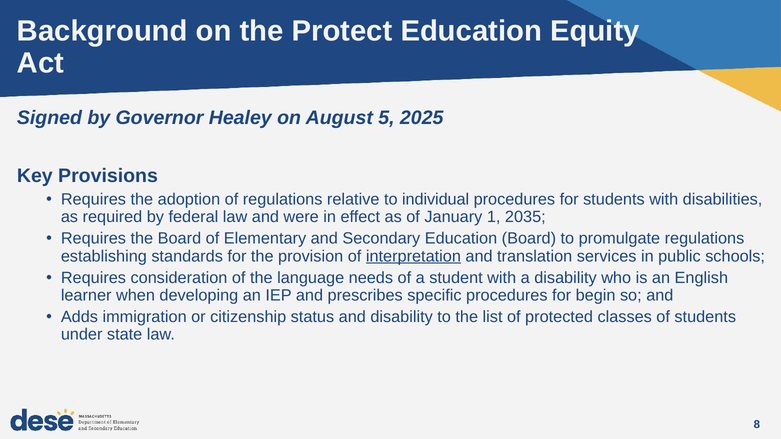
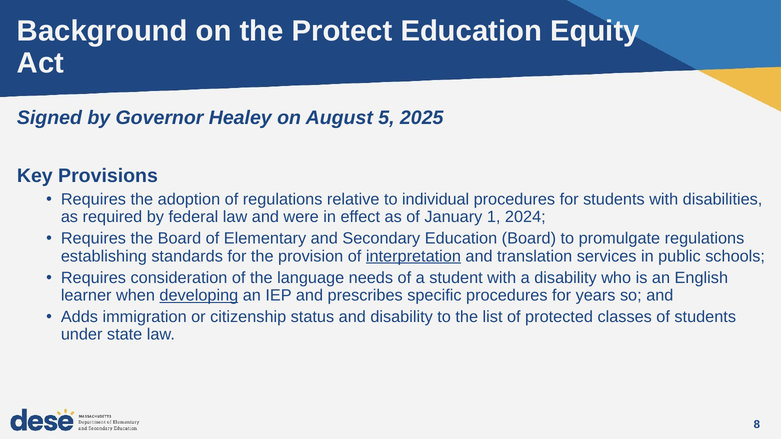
2035: 2035 -> 2024 (525, 217)
developing underline: none -> present (199, 296)
begin: begin -> years (596, 296)
